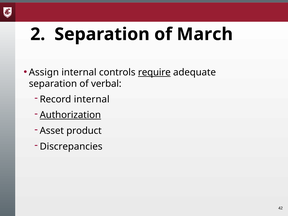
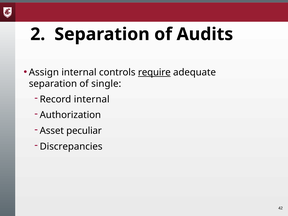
March: March -> Audits (205, 34)
verbal: verbal -> single (106, 84)
Authorization underline: present -> none (70, 115)
product: product -> peculiar (84, 131)
